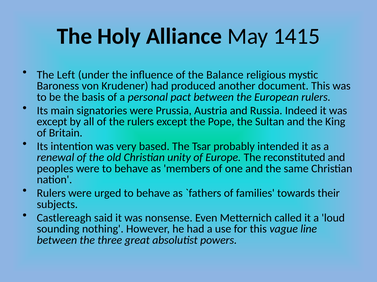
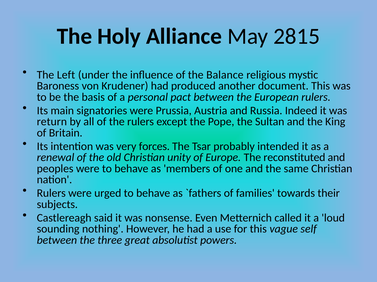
1415: 1415 -> 2815 (297, 36)
except: except -> return (52, 122)
based: based -> forces (154, 147)
line: line -> self (309, 230)
